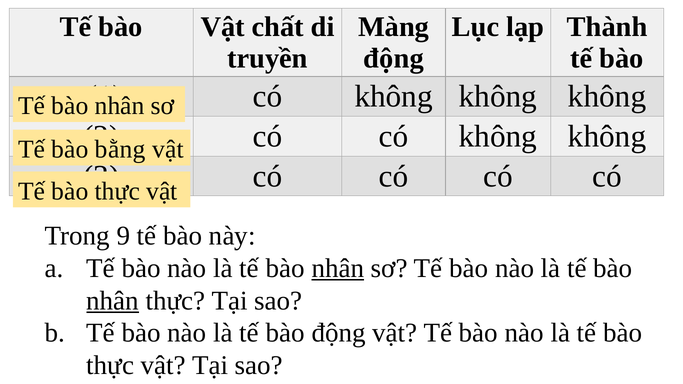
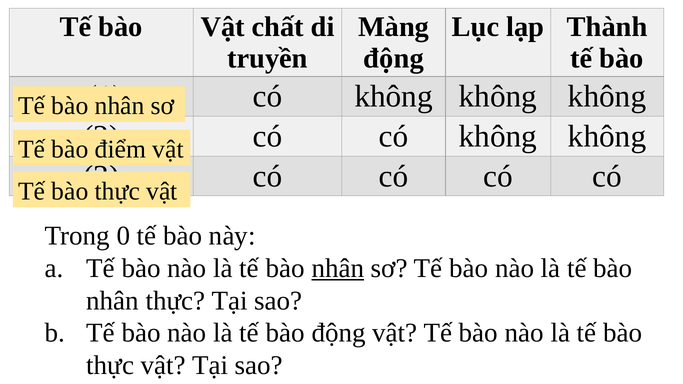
bằng: bằng -> điểm (120, 149)
9: 9 -> 0 (123, 236)
nhân underline: present -> none (113, 301)
